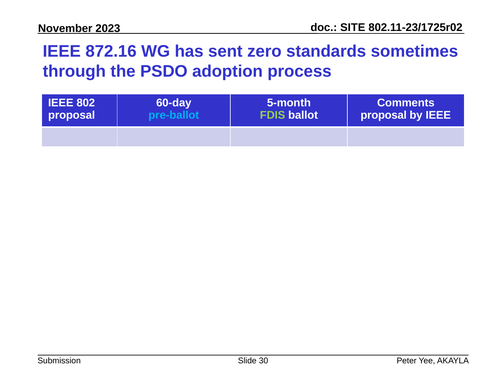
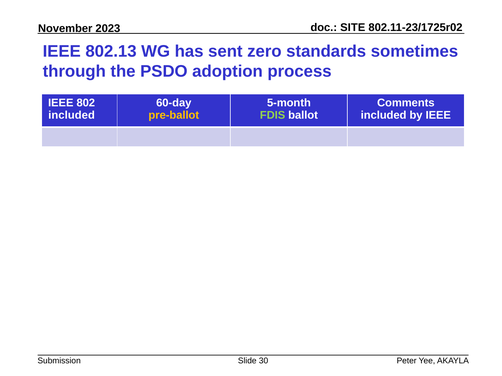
872.16: 872.16 -> 802.13 (111, 51)
proposal: proposal -> included (72, 115)
pre-ballot colour: light blue -> yellow (174, 115)
proposal: proposal -> included (384, 115)
